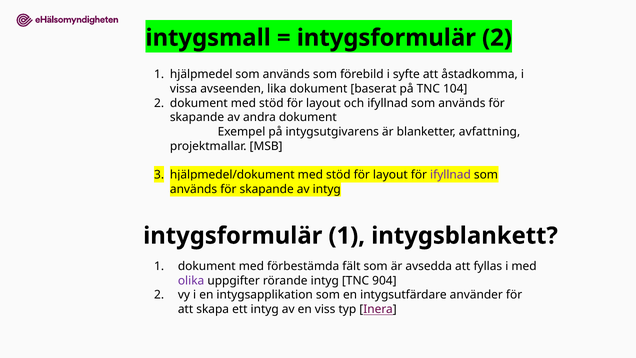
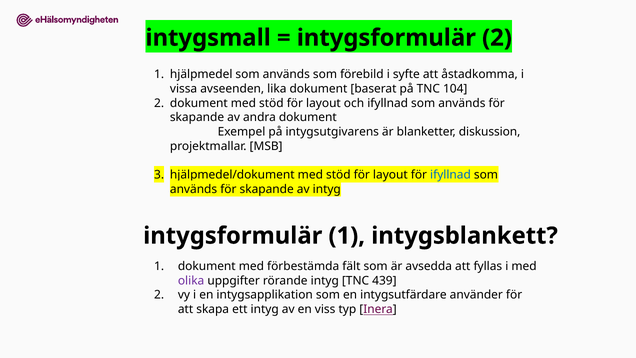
avfattning: avfattning -> diskussion (490, 132)
ifyllnad colour: purple -> blue (450, 175)
904: 904 -> 439 (384, 280)
